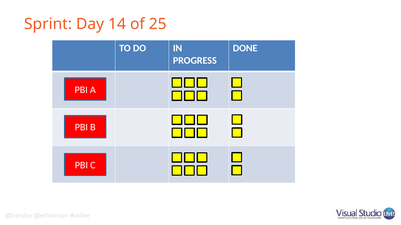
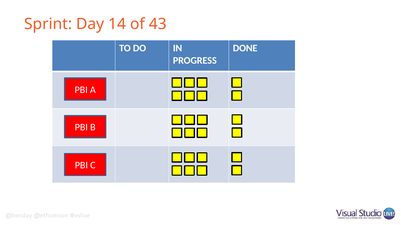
25: 25 -> 43 (158, 24)
